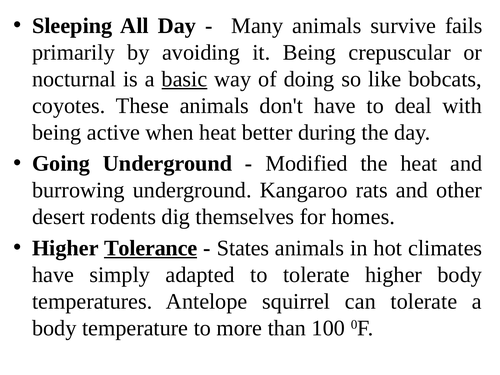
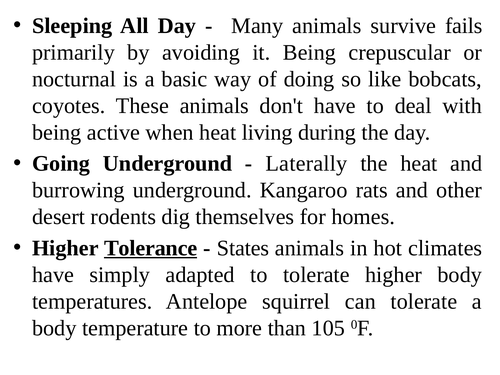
basic underline: present -> none (184, 79)
better: better -> living (267, 132)
Modified: Modified -> Laterally (306, 164)
100: 100 -> 105 (328, 328)
